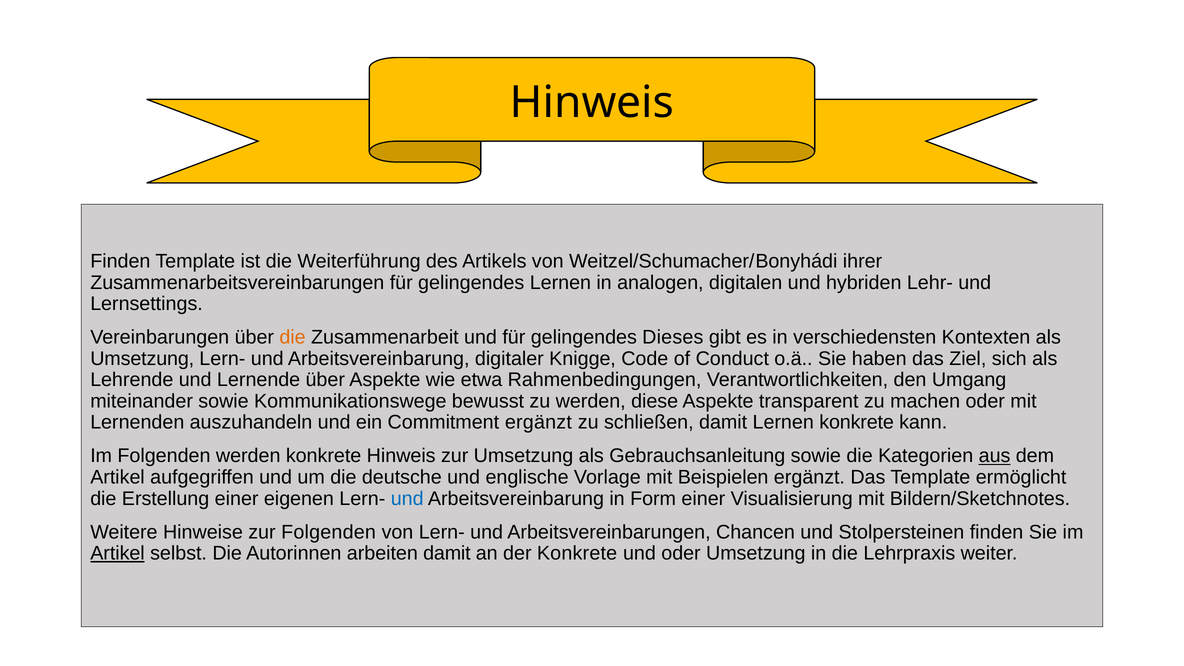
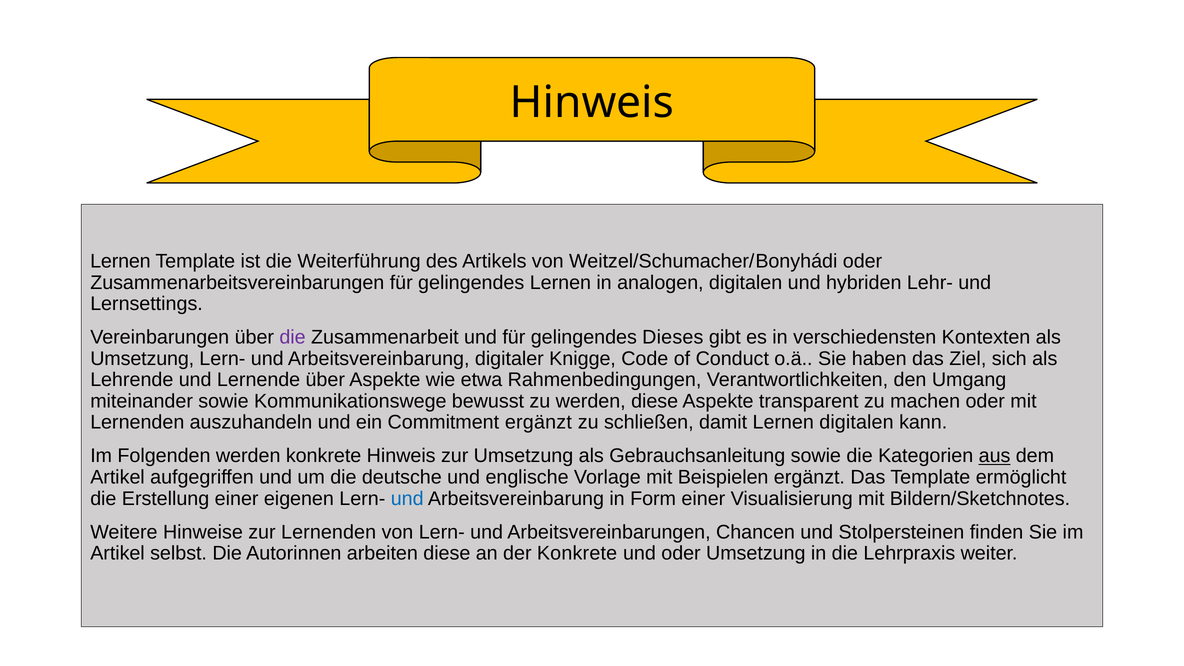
Finden: Finden -> Lernen (120, 261)
Weitzel/Schumacher/Bonyhádi ihrer: ihrer -> oder (863, 261)
die colour: orange -> purple (293, 337)
Lernen konkrete: konkrete -> digitalen (856, 422)
zur Folgenden: Folgenden -> Lernenden (329, 532)
Artikel underline: present -> none (118, 553)
arbeiten damit: damit -> diese (447, 553)
